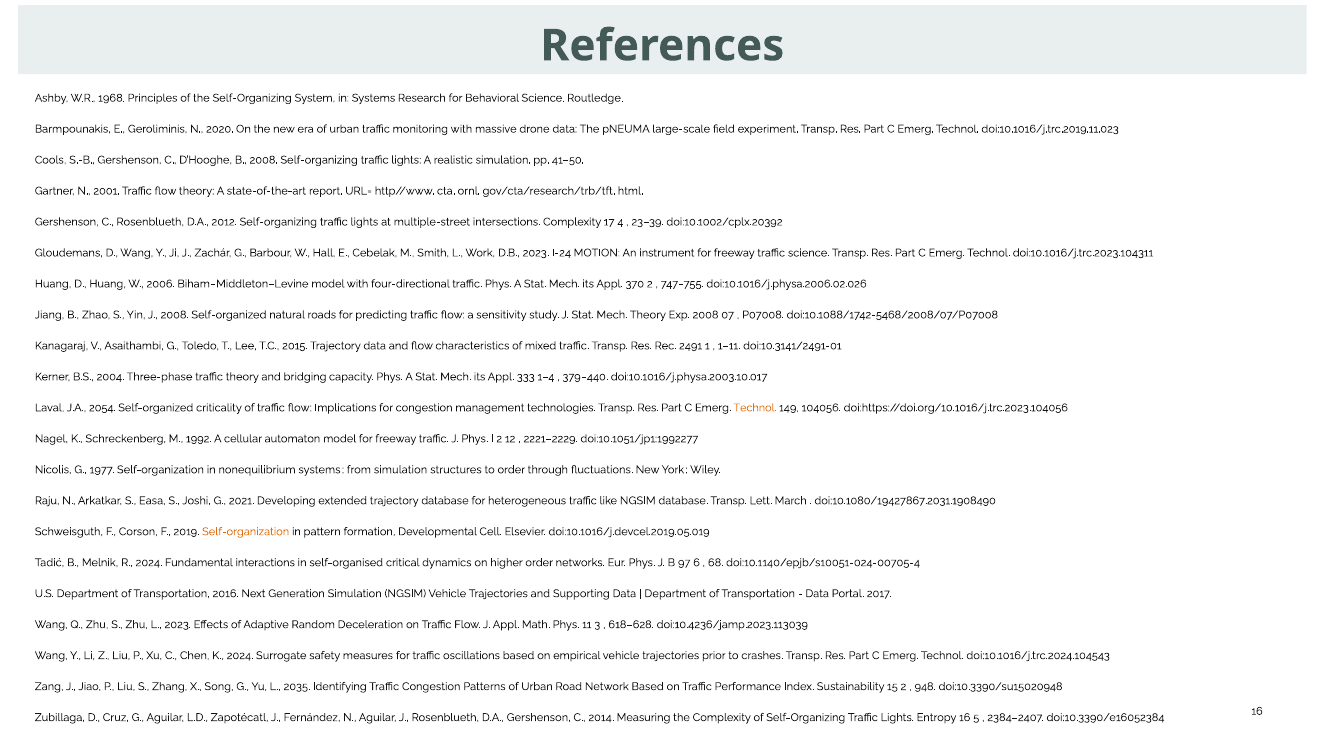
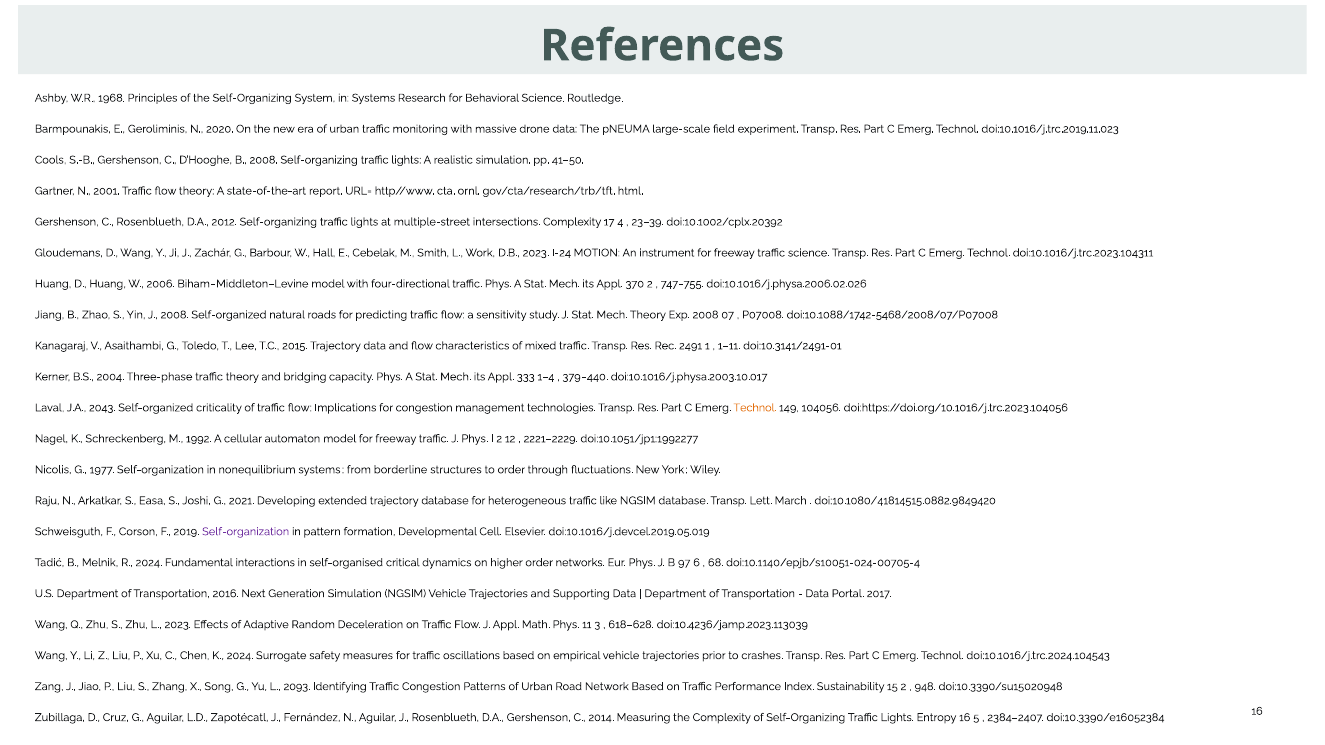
2054: 2054 -> 2043 (102, 408)
from simulation: simulation -> borderline (401, 470)
doi:10.1080/19427867.2031.1908490: doi:10.1080/19427867.2031.1908490 -> doi:10.1080/41814515.0882.9849420 (905, 501)
Self-organization colour: orange -> purple (246, 532)
2035: 2035 -> 2093 (297, 687)
